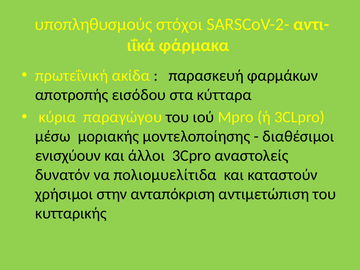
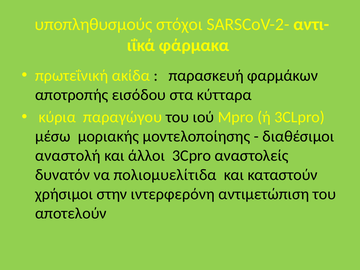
ενισχύουν: ενισχύουν -> αναστολή (68, 156)
ανταπόκριση: ανταπόκριση -> ιντερφερόνη (173, 194)
κυτταρικής: κυτταρικής -> αποτελούν (71, 213)
